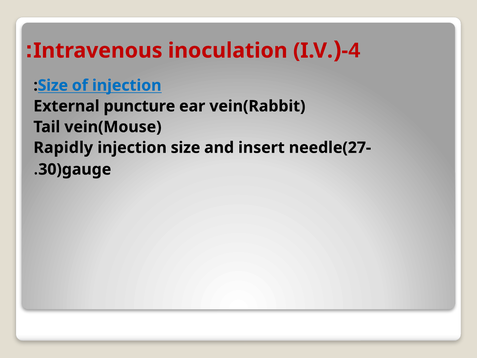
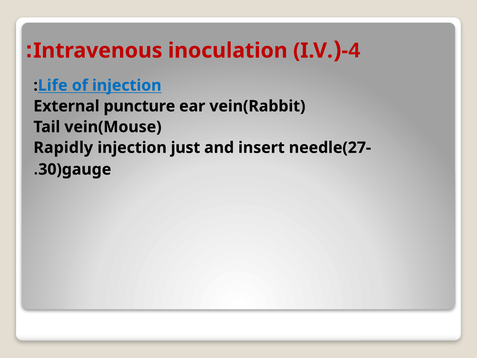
Size: Size -> Life (53, 85)
injection size: size -> just (186, 148)
